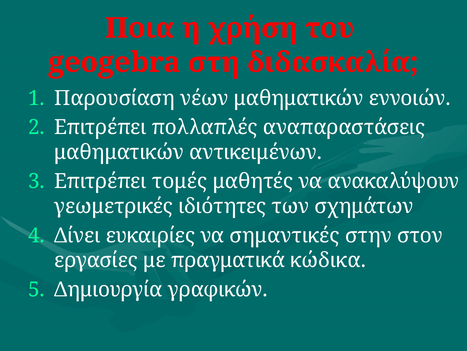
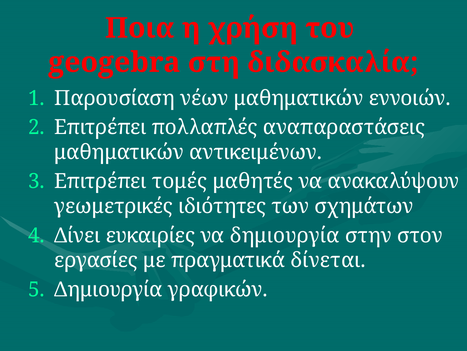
να σημαντικές: σημαντικές -> δημιουργία (285, 235)
κώδικα: κώδικα -> δίνεται (328, 260)
